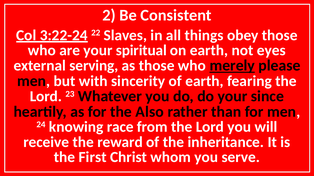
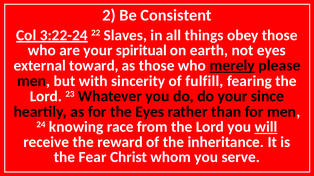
serving: serving -> toward (94, 66)
of earth: earth -> fulfill (204, 81)
the Also: Also -> Eyes (150, 112)
will underline: none -> present (266, 127)
First: First -> Fear (93, 158)
